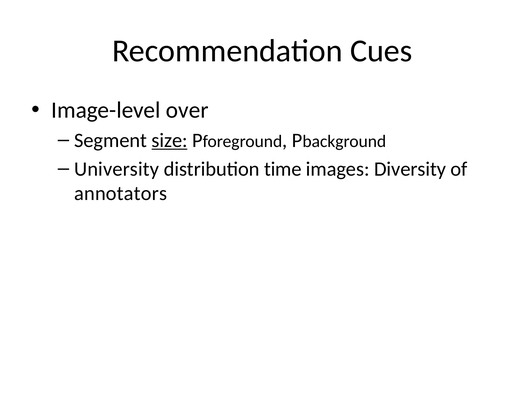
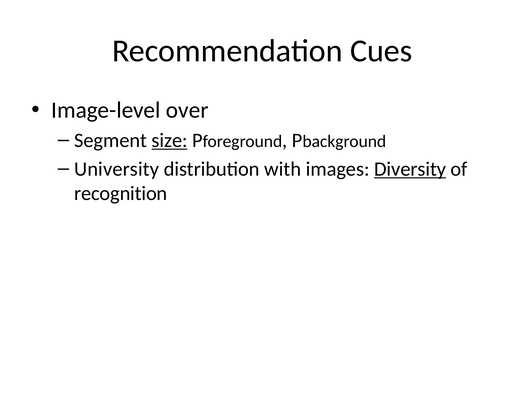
time: time -> with (283, 169)
Diversity underline: none -> present (410, 169)
annotators: annotators -> recognition (121, 193)
